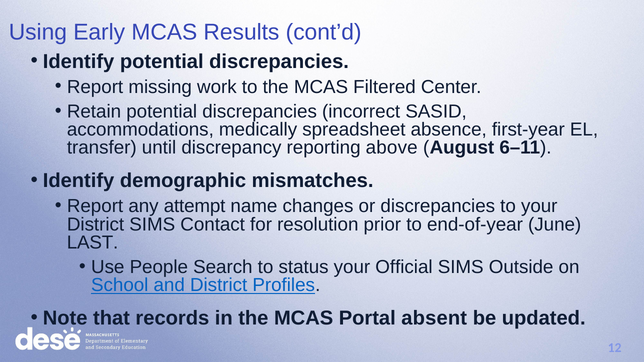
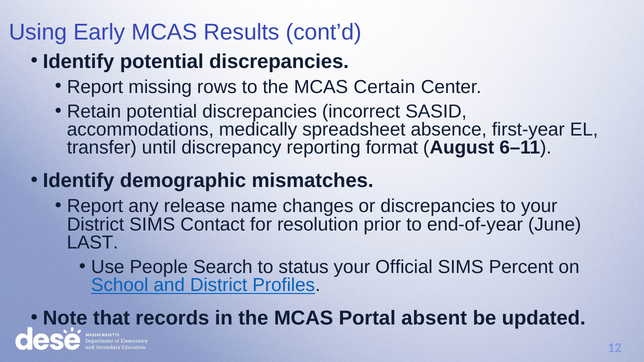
work: work -> rows (217, 87)
Filtered: Filtered -> Certain (384, 87)
above: above -> format (392, 148)
attempt: attempt -> release (195, 206)
Outside: Outside -> Percent (521, 267)
